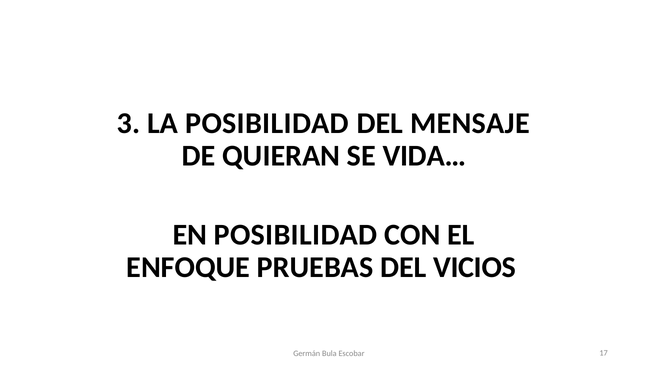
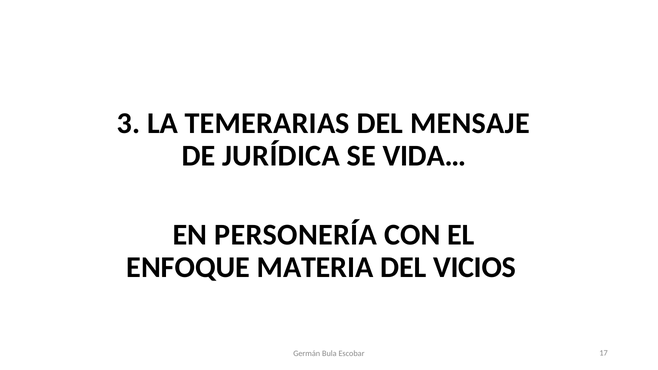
LA POSIBILIDAD: POSIBILIDAD -> TEMERARIAS (267, 123)
QUIERAN: QUIERAN -> JURÍDICA (281, 156)
EN POSIBILIDAD: POSIBILIDAD -> PERSONERÍA (296, 235)
PRUEBAS: PRUEBAS -> MATERIA (315, 268)
